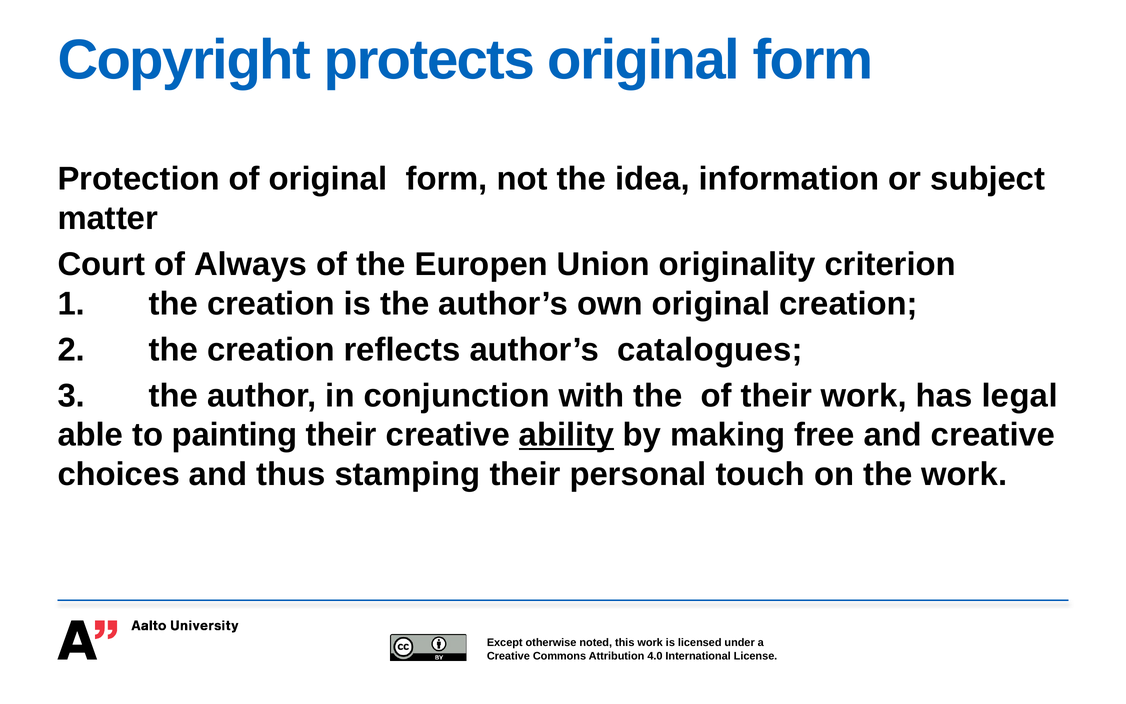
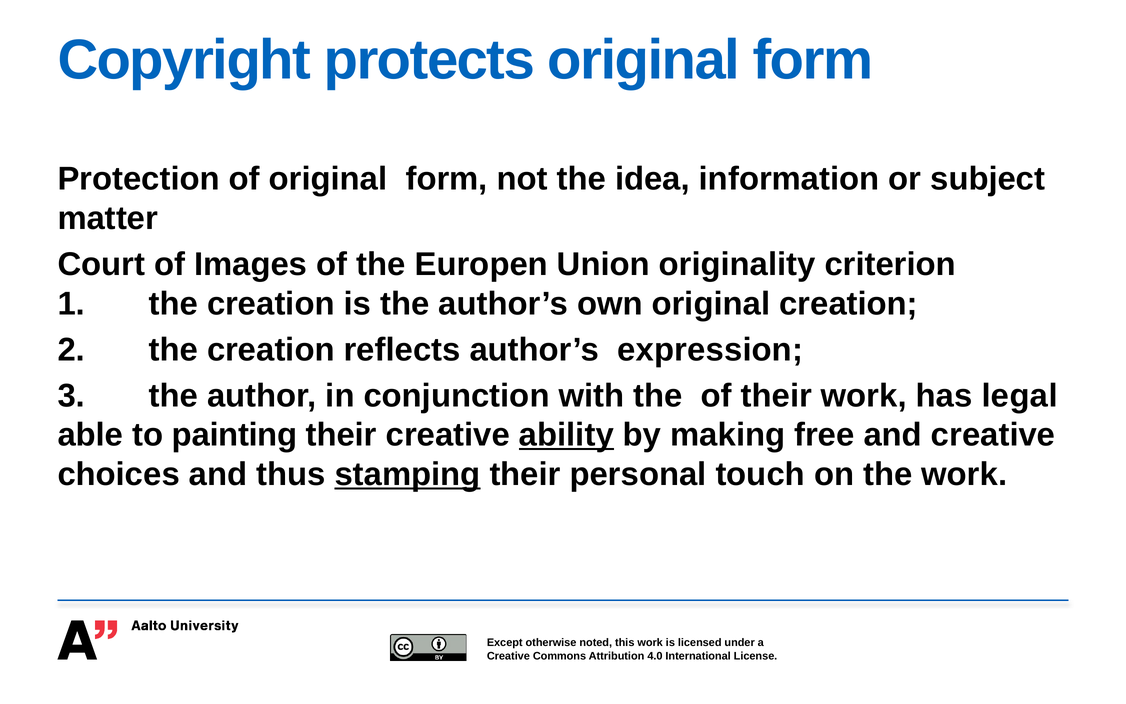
Always: Always -> Images (251, 264)
catalogues: catalogues -> expression (710, 350)
stamping underline: none -> present (408, 474)
